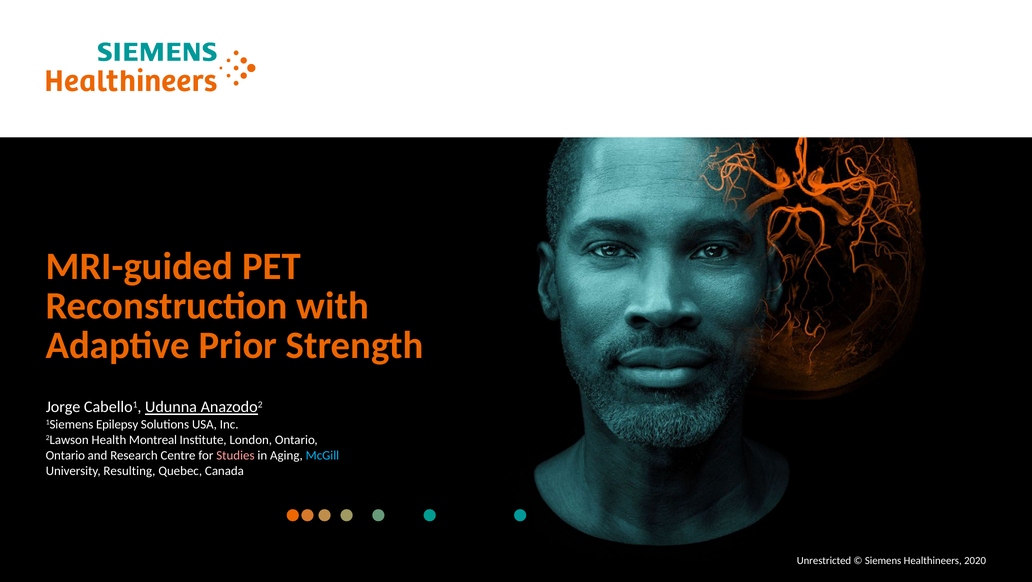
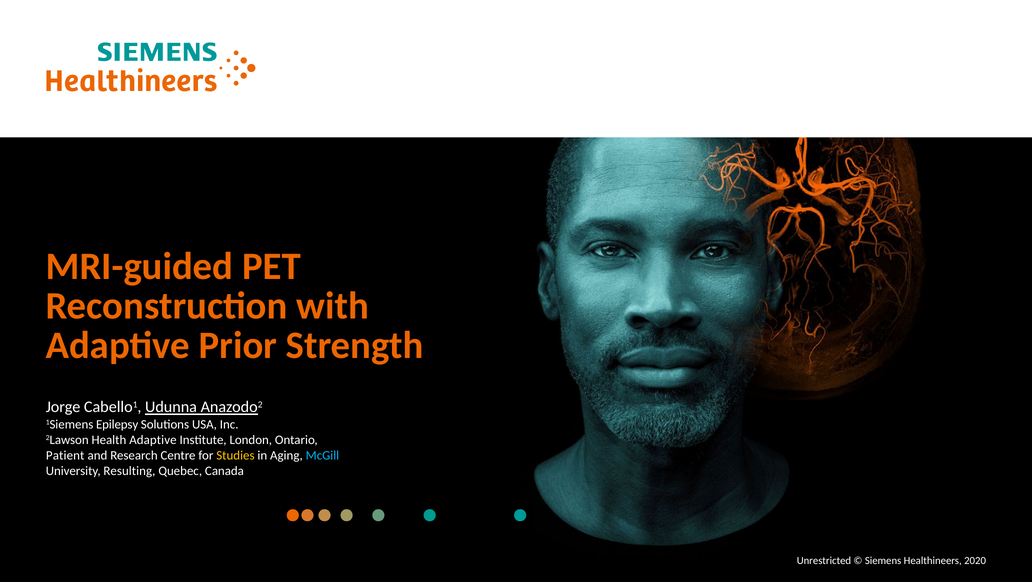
Health Montreal: Montreal -> Adaptive (153, 440)
Ontario: Ontario -> Patient (65, 455)
Studies colour: pink -> yellow (235, 455)
